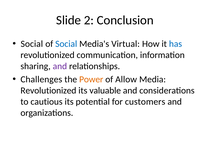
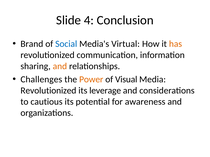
2: 2 -> 4 (89, 20)
Social: Social -> Brand (32, 44)
has colour: blue -> orange (176, 44)
and colour: purple -> orange (60, 66)
Allow: Allow -> Visual (126, 80)
valuable: valuable -> leverage (105, 91)
customers: customers -> awareness (145, 102)
